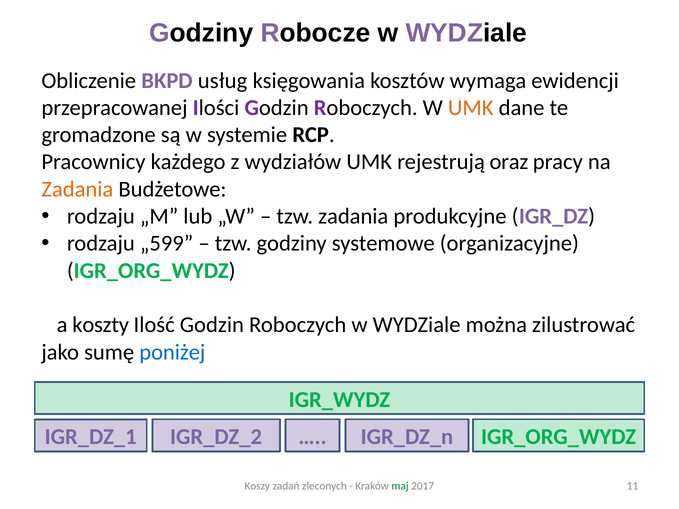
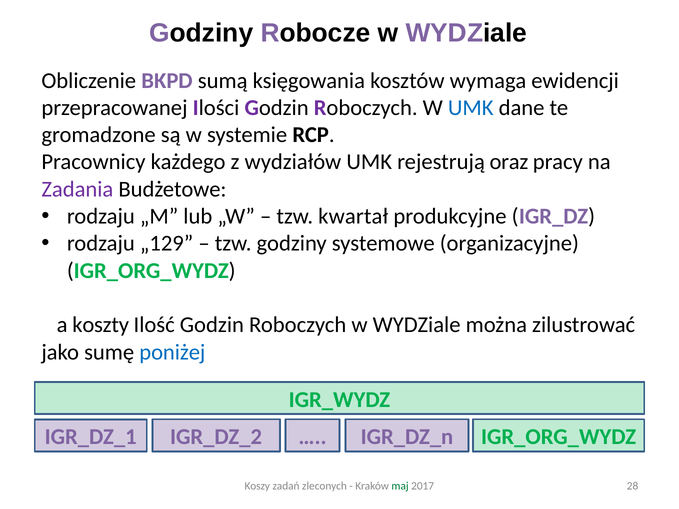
usług: usług -> sumą (223, 81)
UMK colour: orange -> blue (471, 108)
Zadania colour: orange -> purple (77, 189)
tzw zadania: zadania -> kwartał (353, 216)
„599: „599 -> „129 (167, 244)
11: 11 -> 28 (633, 486)
